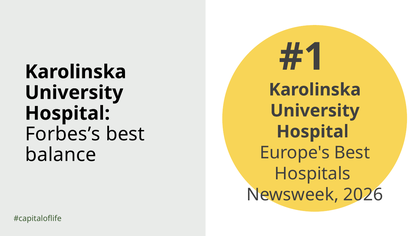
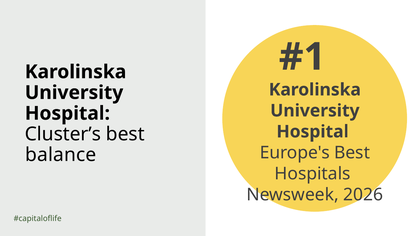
Forbes’s: Forbes’s -> Cluster’s (63, 134)
